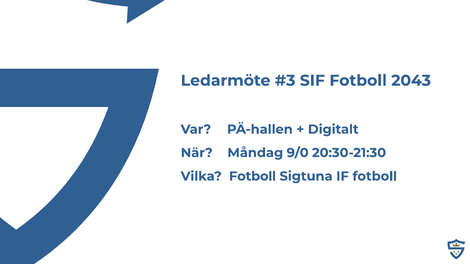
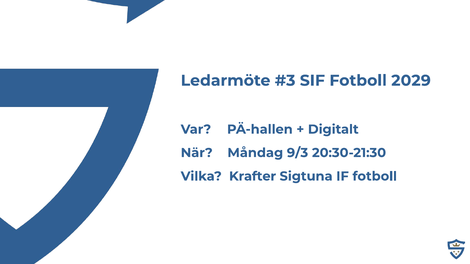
2043: 2043 -> 2029 (411, 81)
9/0: 9/0 -> 9/3 (297, 153)
Vilka Fotboll: Fotboll -> Krafter (253, 176)
